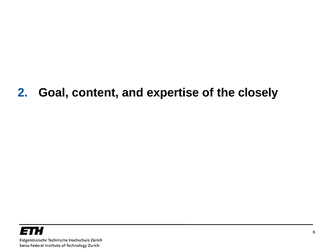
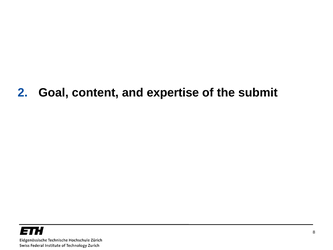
closely: closely -> submit (258, 93)
